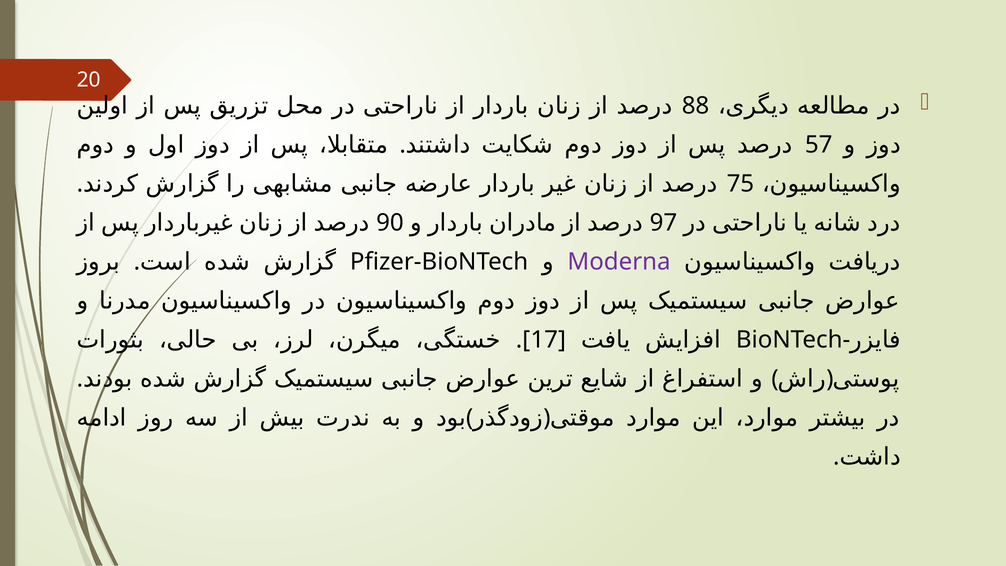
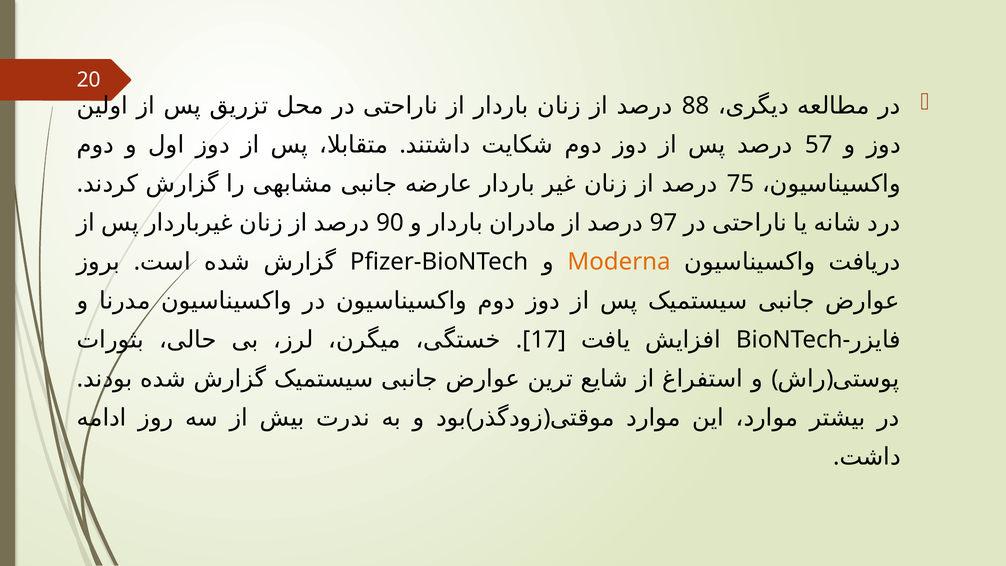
Moderna colour: purple -> orange (619, 262)
